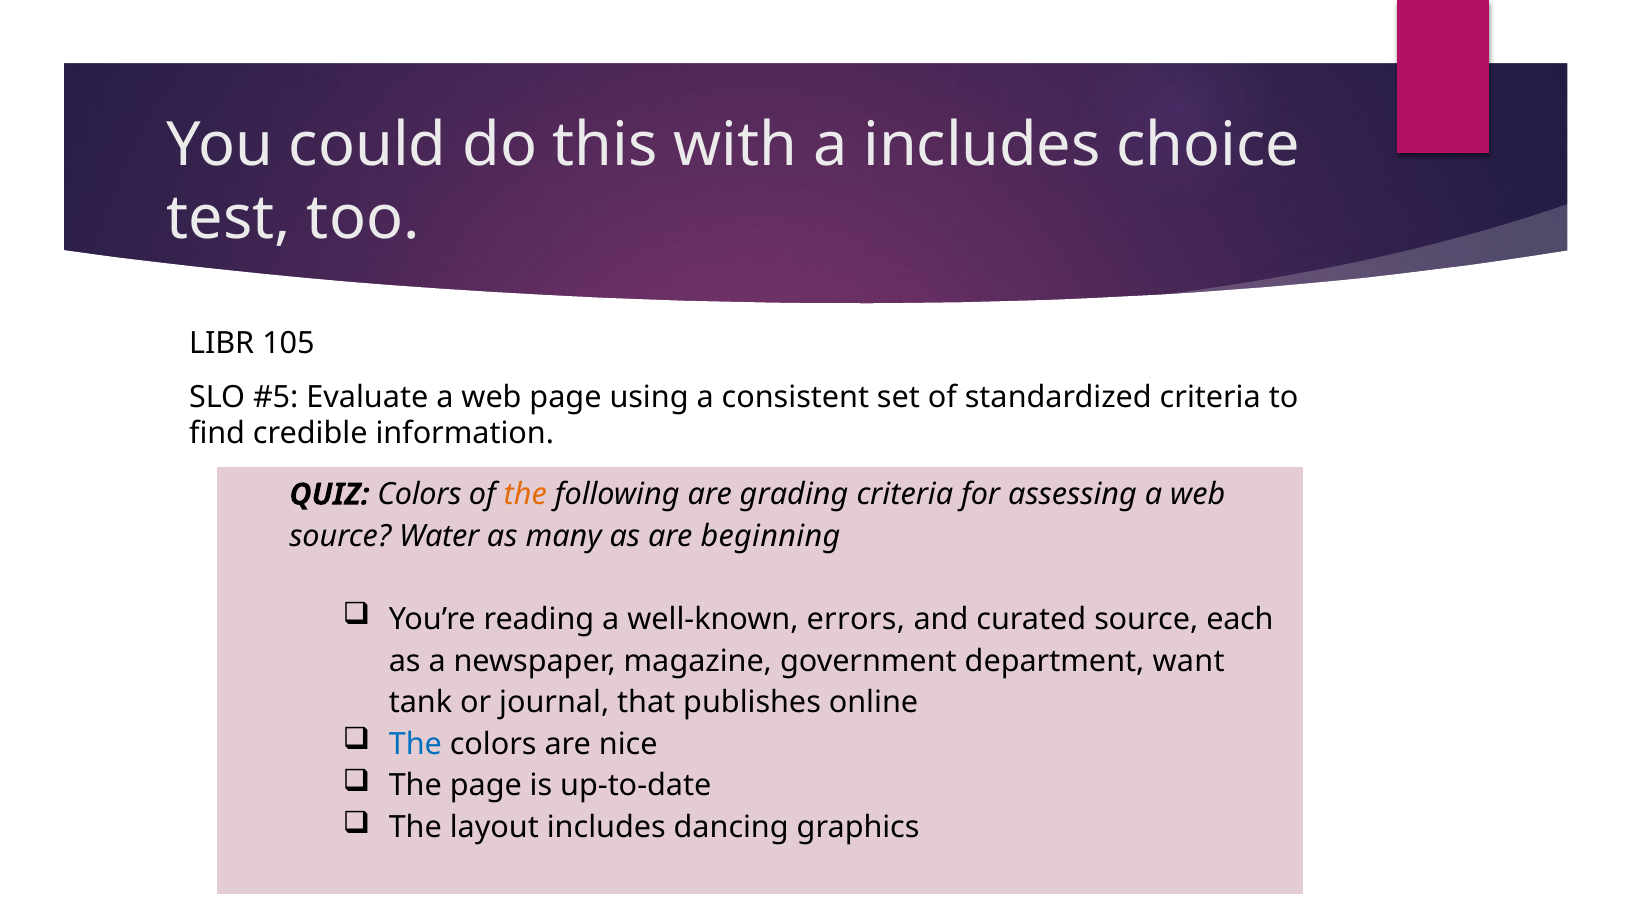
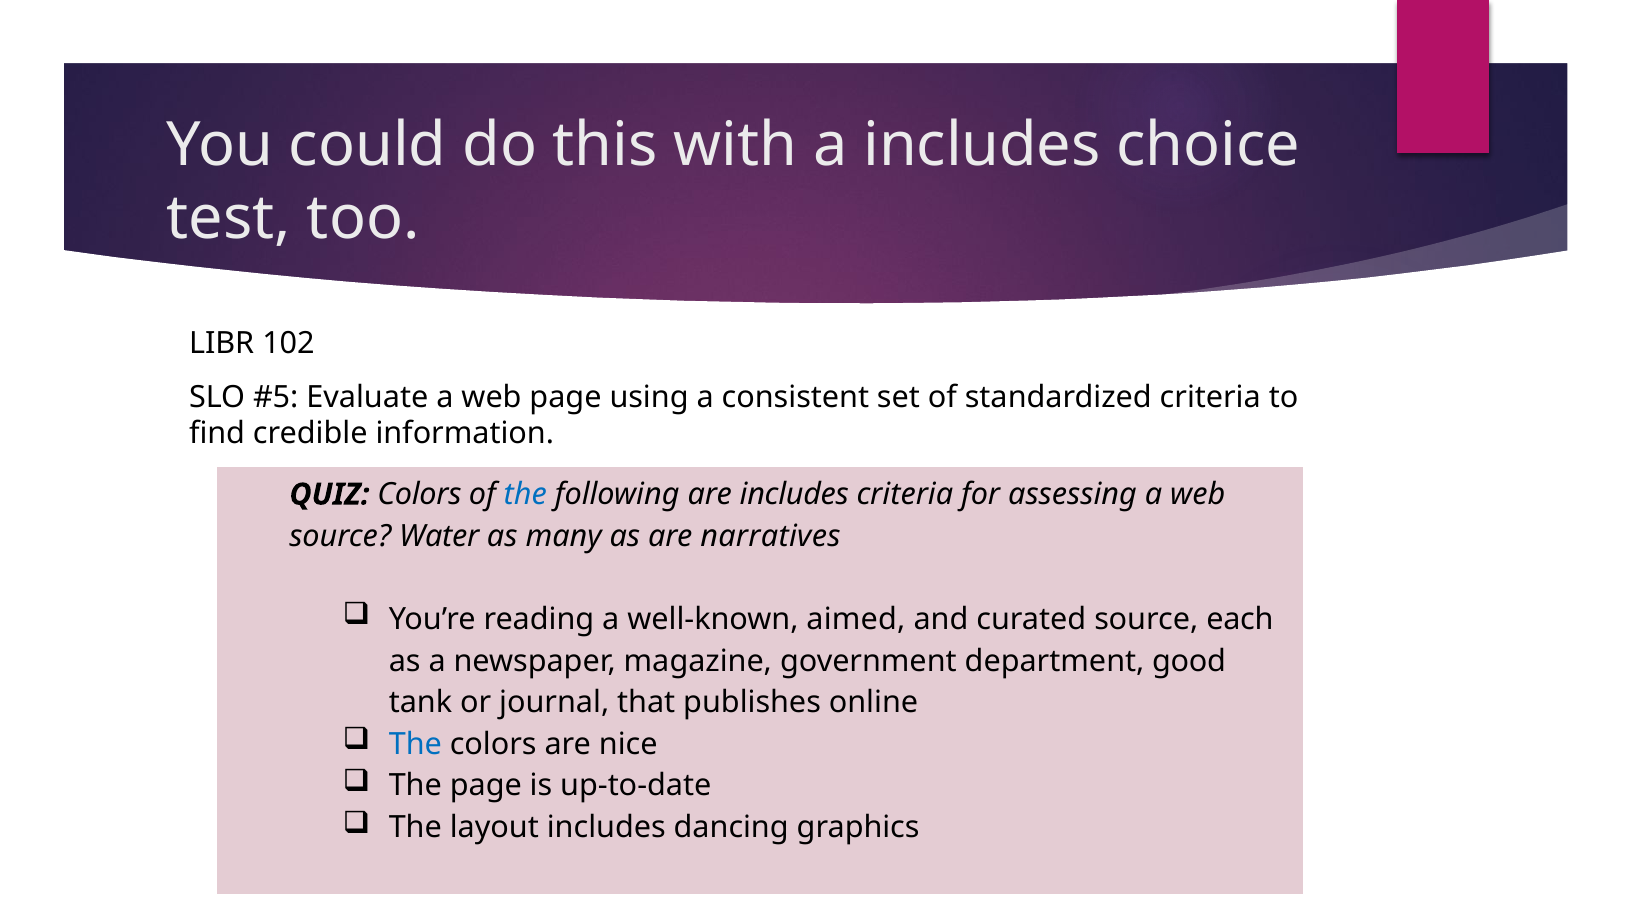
105: 105 -> 102 (288, 343)
the colour: orange -> blue (525, 494)
are grading: grading -> includes (794, 494)
beginning: beginning -> narratives (770, 536)
errors: errors -> aimed (856, 619)
want: want -> good (1189, 661)
